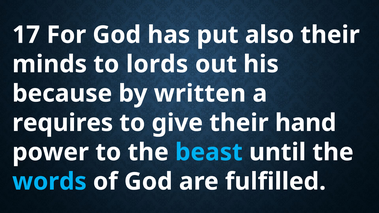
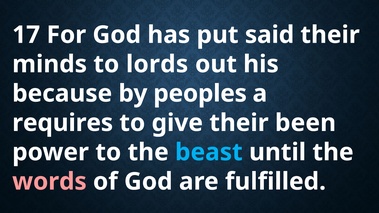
also: also -> said (270, 35)
written: written -> peoples (200, 94)
hand: hand -> been (306, 123)
words colour: light blue -> pink (49, 182)
